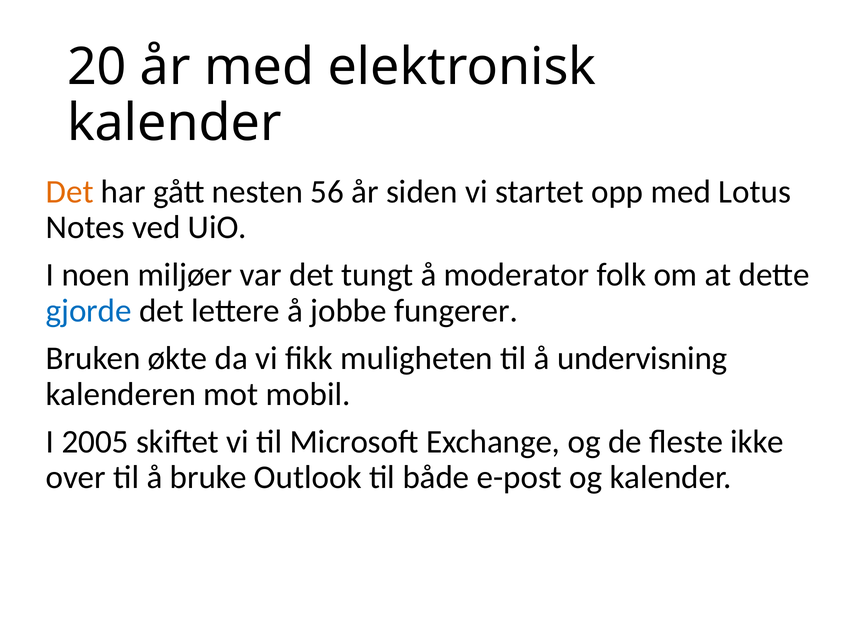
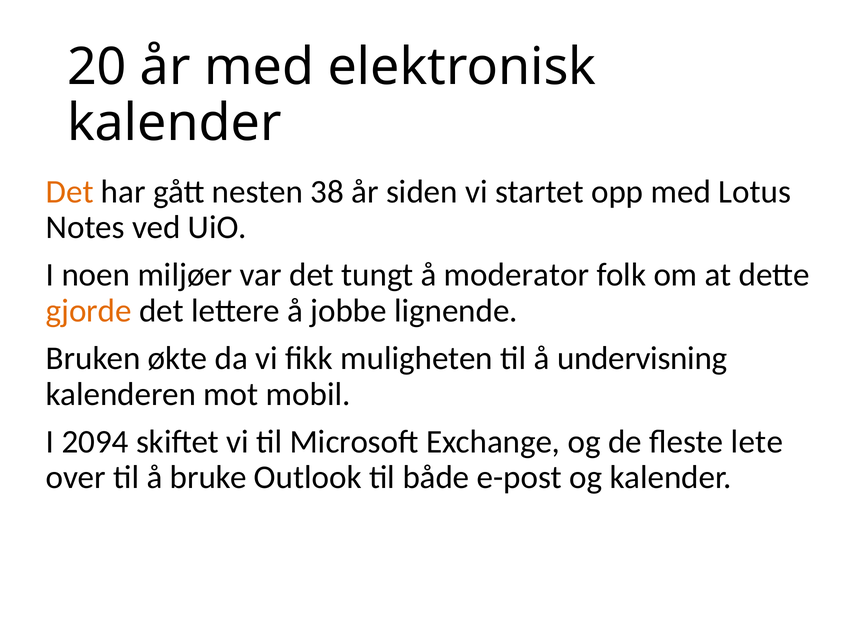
56: 56 -> 38 (327, 192)
gjorde colour: blue -> orange (89, 311)
fungerer: fungerer -> lignende (456, 311)
2005: 2005 -> 2094 (95, 442)
ikke: ikke -> lete (757, 442)
